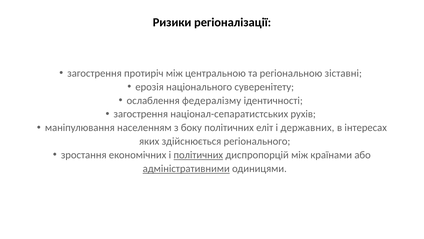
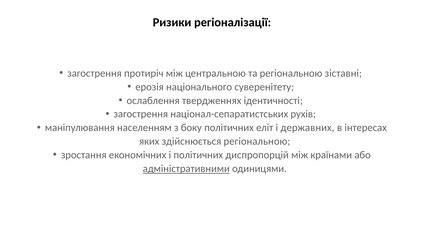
федералізму: федералізму -> твердженнях (212, 100)
здійснюється регіонального: регіонального -> регіональною (257, 141)
політичних underline: present -> none (198, 155)
